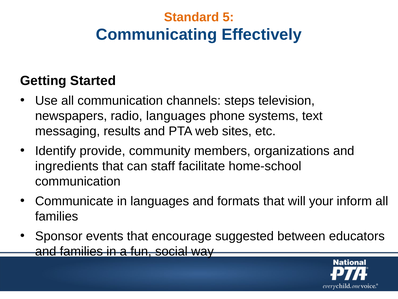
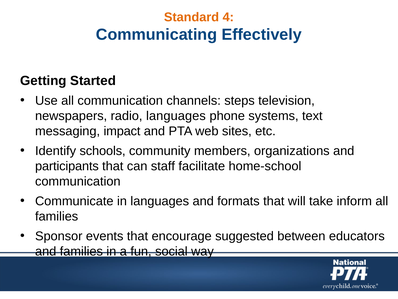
5: 5 -> 4 (228, 17)
results: results -> impact (122, 131)
provide: provide -> schools (103, 151)
ingredients: ingredients -> participants (67, 166)
your: your -> take (321, 201)
